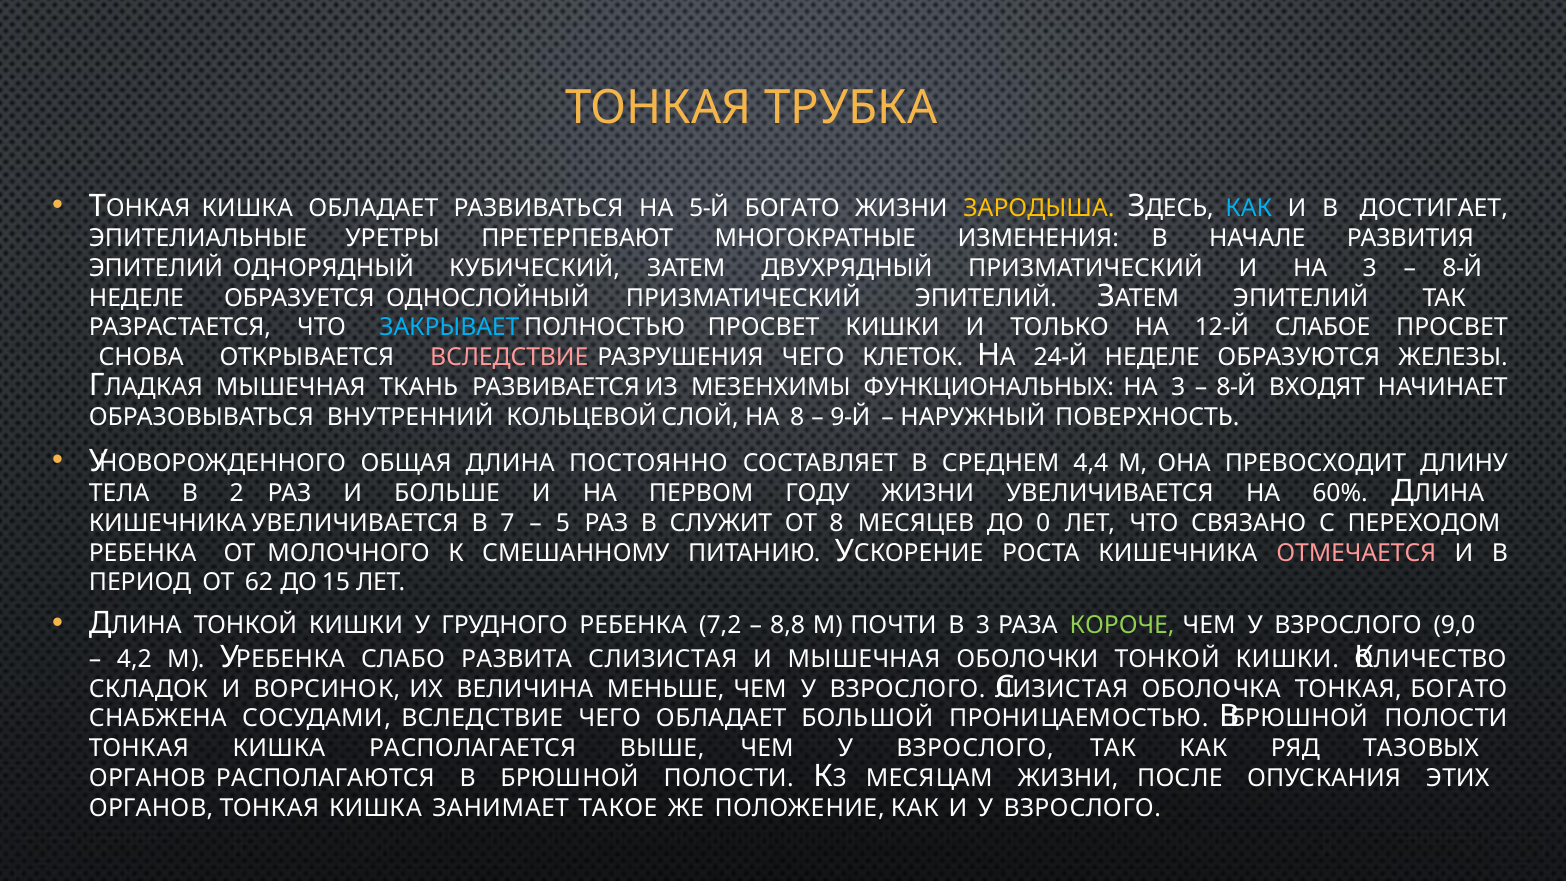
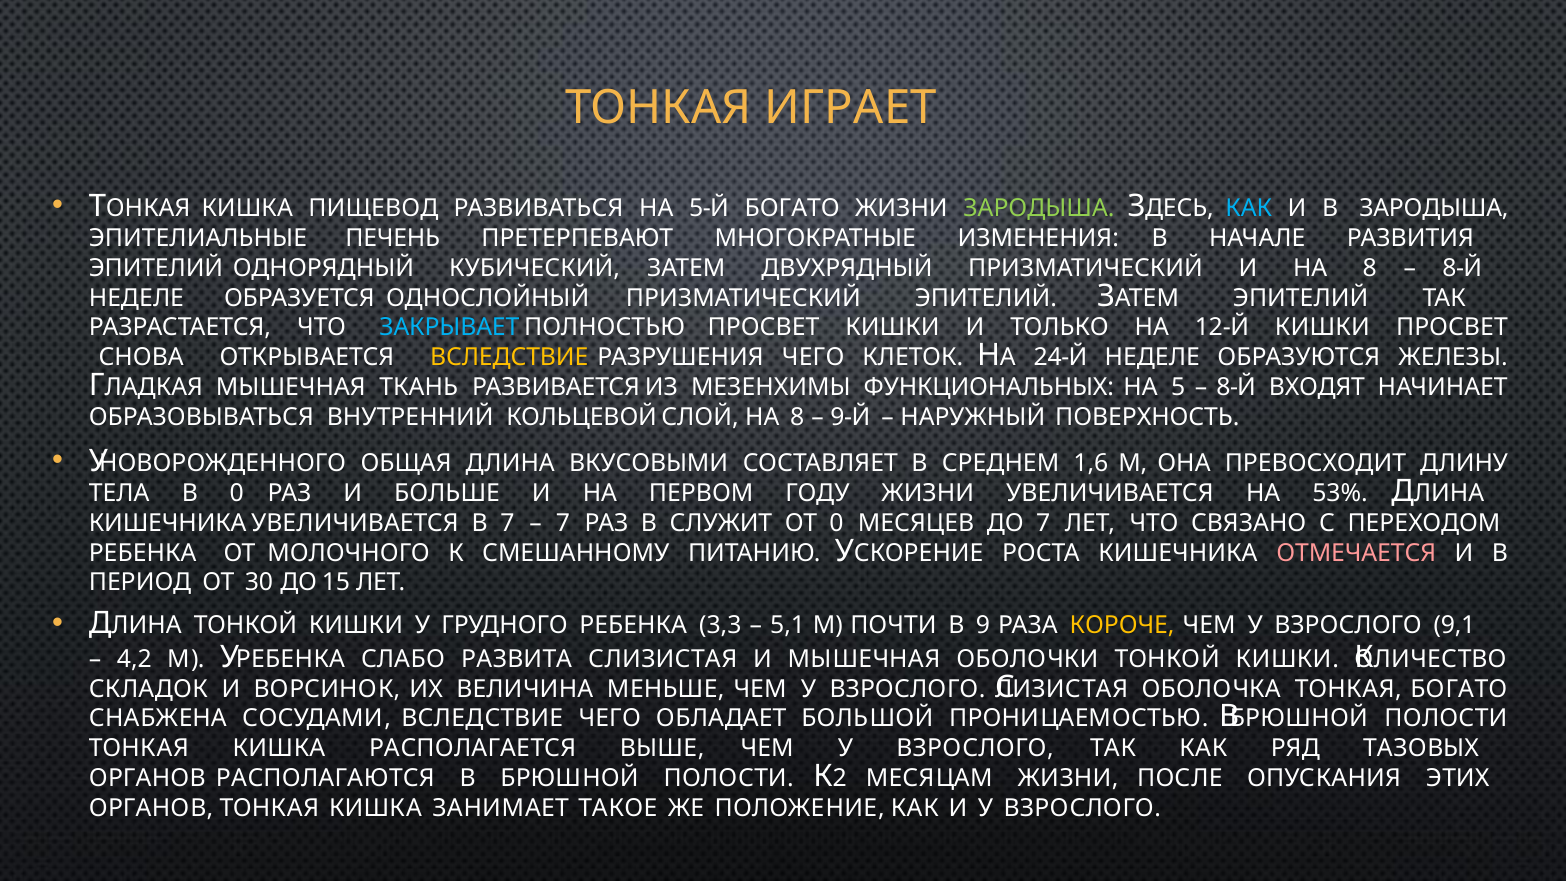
ТРУБКА: ТРУБКА -> ИГРАЕТ (851, 108)
КИШКА ОБЛАДАЕТ: ОБЛАДАЕТ -> ПИЩЕВОД (373, 209)
ЗАРОДЫША colour: yellow -> light green (1039, 209)
В ДОСТИГАЕТ: ДОСТИГАЕТ -> ЗАРОДЫША (1434, 209)
УРЕТРЫ: УРЕТРЫ -> ПЕЧЕНЬ (393, 238)
И НА 3: 3 -> 8 (1370, 268)
12-Й СЛАБОЕ: СЛАБОЕ -> КИШКИ (1322, 328)
ВСЛЕДСТВИЕ colour: pink -> yellow (509, 357)
3: 3 -> 5 (1178, 387)
ПОСТОЯННО: ПОСТОЯННО -> ВКУСОВЫМИ (649, 464)
4,4: 4,4 -> 1,6 (1091, 464)
В 2: 2 -> 0 (237, 493)
60%: 60% -> 53% (1340, 493)
5: 5 -> 7 (563, 523)
ОТ 8: 8 -> 0 (836, 523)
ДО 0: 0 -> 7 (1043, 523)
62: 62 -> 30 (259, 583)
7,2: 7,2 -> 3,3 (720, 626)
8,8: 8,8 -> 5,1 (788, 626)
В 3: 3 -> 9 (983, 626)
КОРОЧЕ colour: light green -> yellow (1122, 626)
9,0: 9,0 -> 9,1 (1455, 626)
К 3: 3 -> 2 (840, 778)
